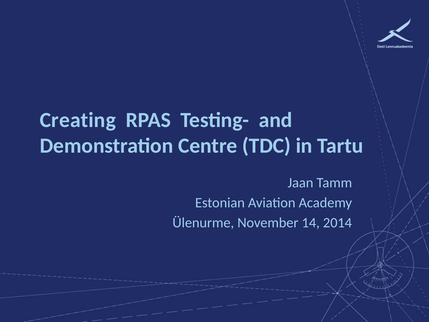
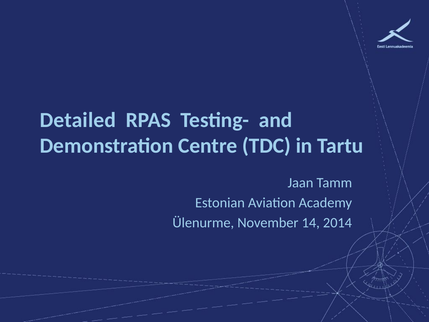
Creating: Creating -> Detailed (78, 120)
